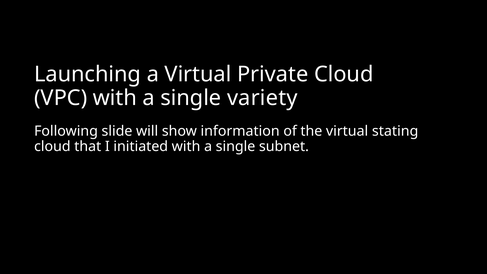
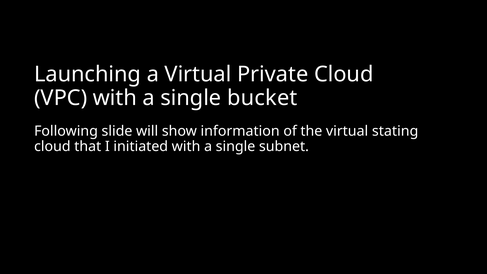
variety: variety -> bucket (262, 98)
